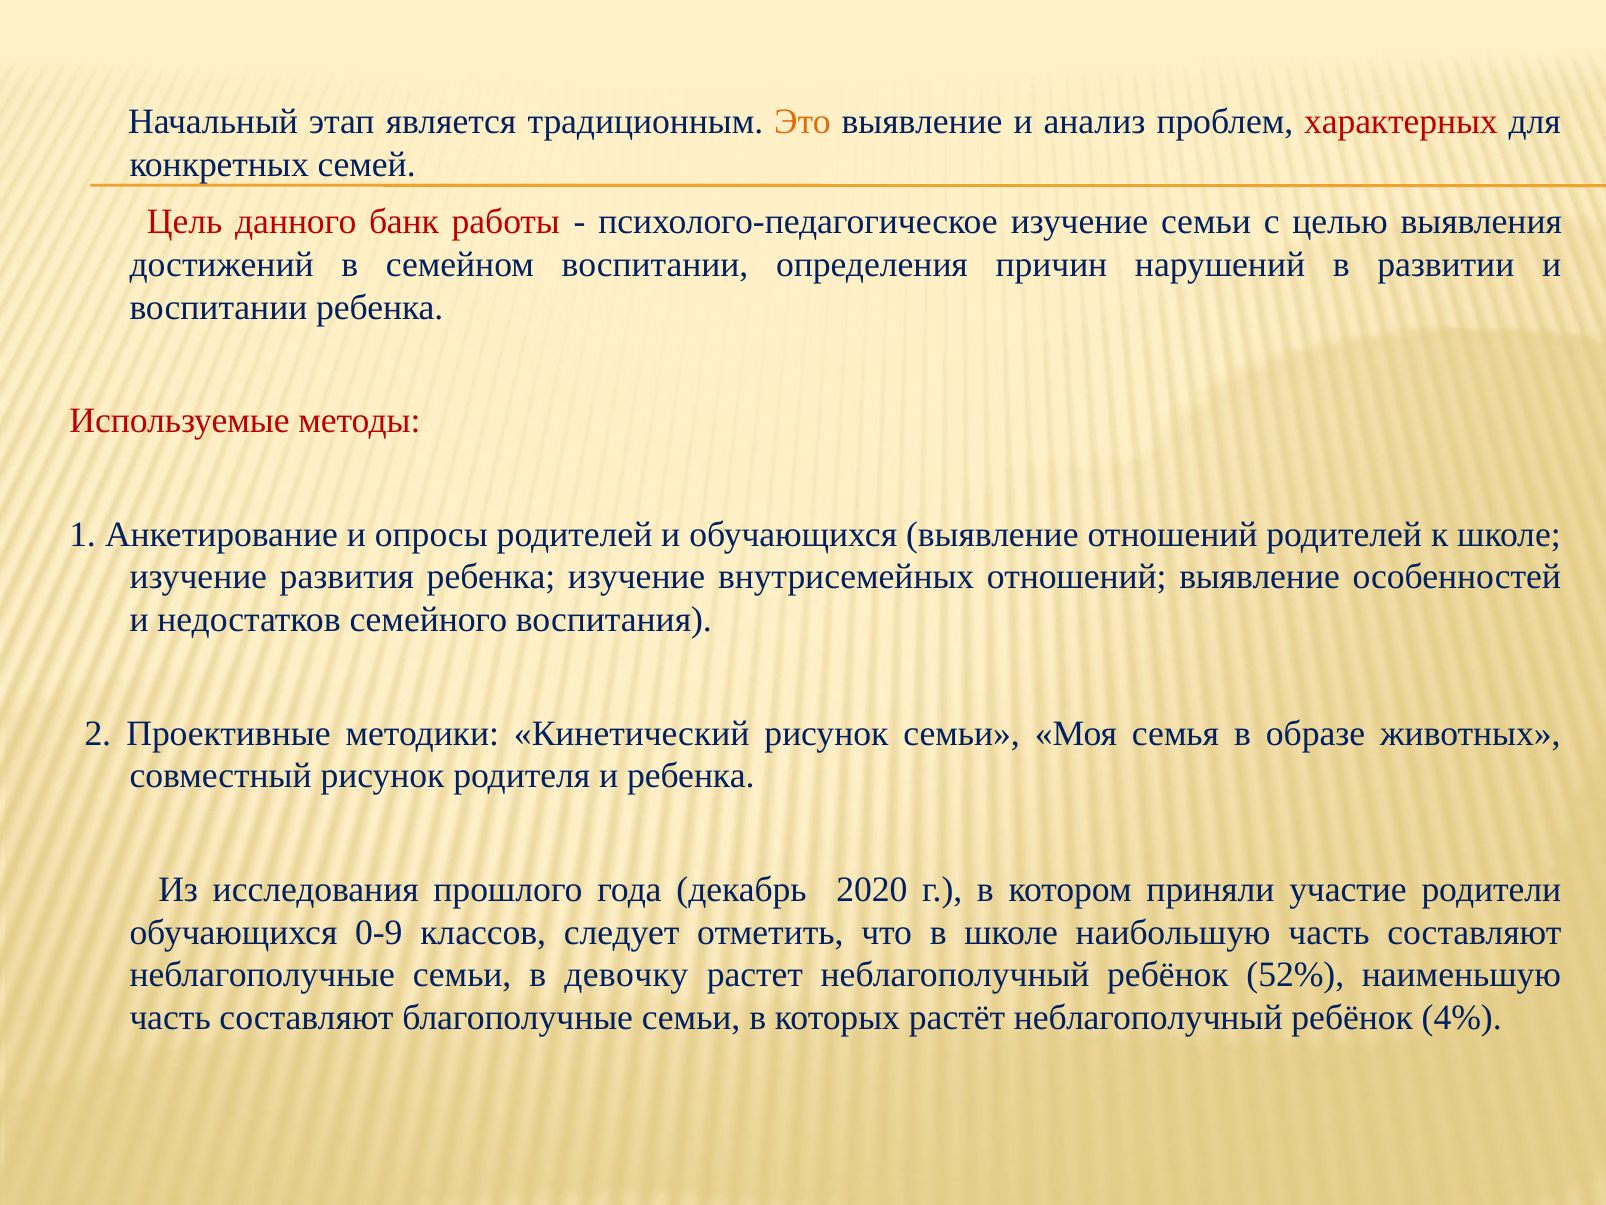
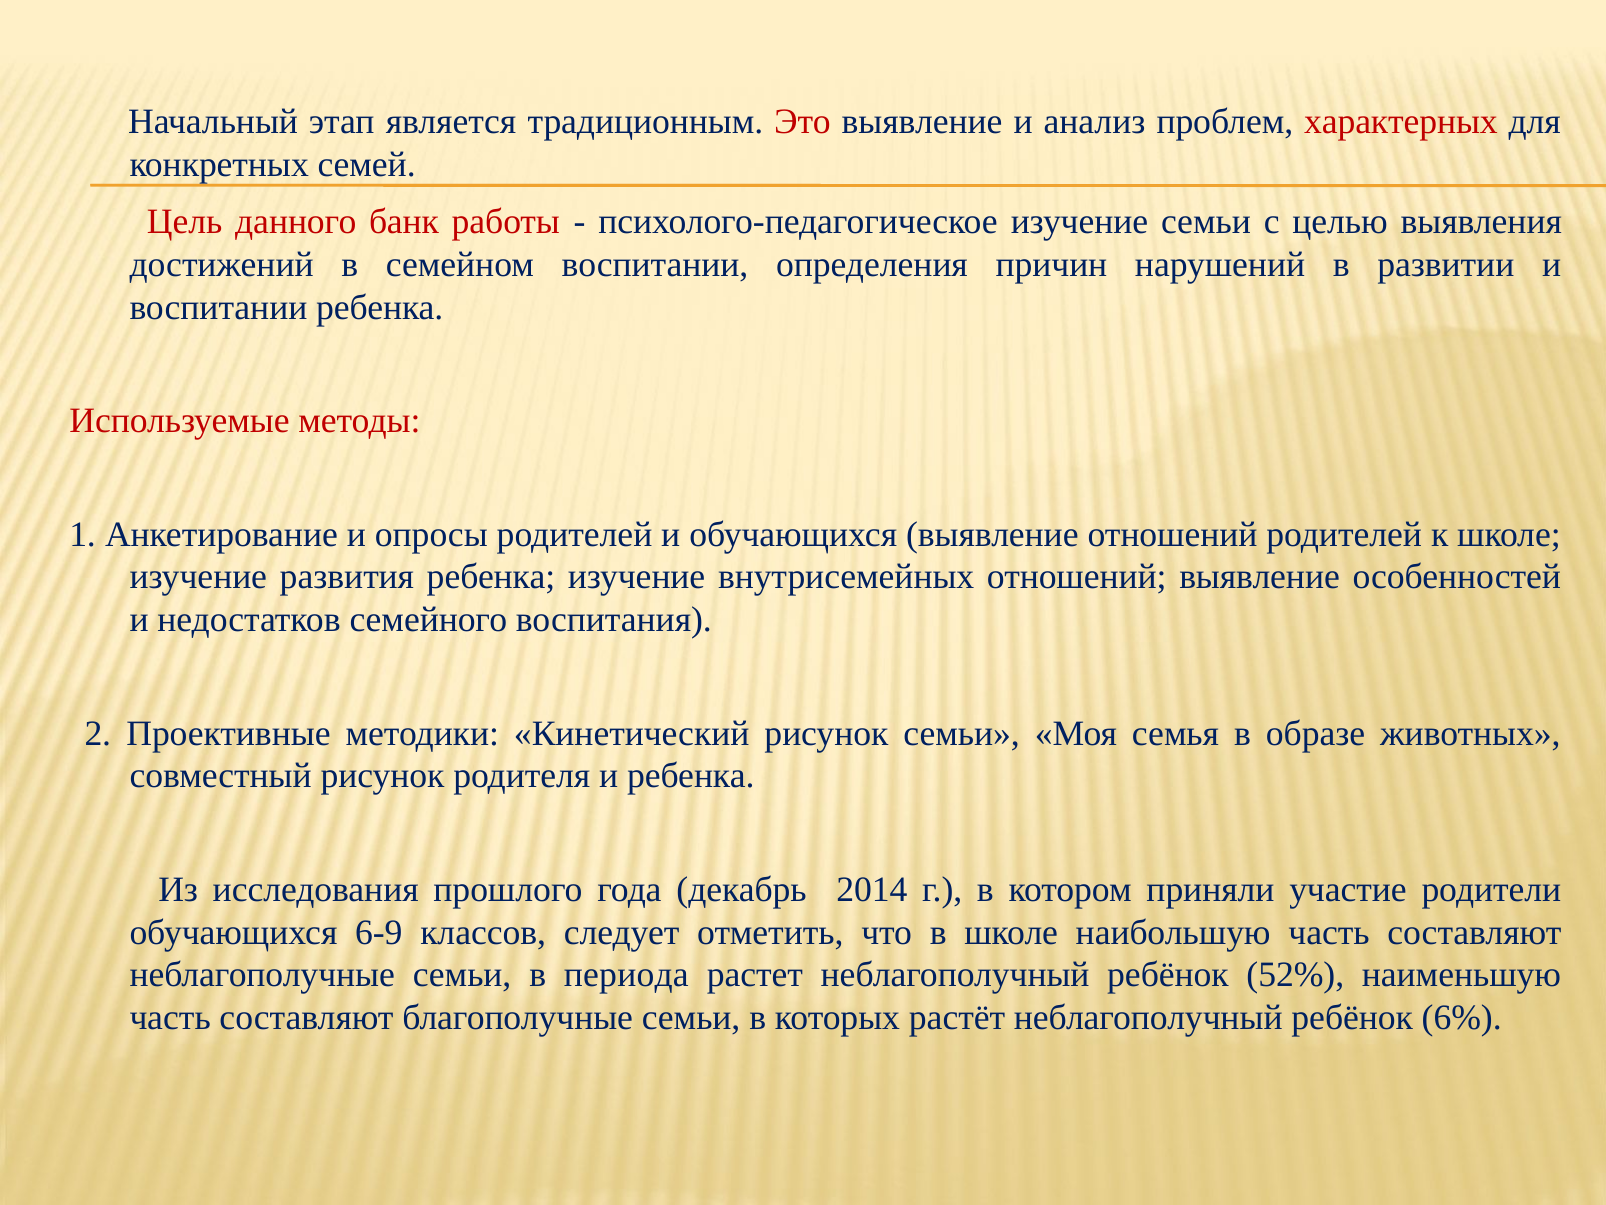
Это colour: orange -> red (802, 122)
2020: 2020 -> 2014 (872, 889)
0-9: 0-9 -> 6-9 (379, 932)
девочку: девочку -> периода (626, 975)
4%: 4% -> 6% (1462, 1017)
